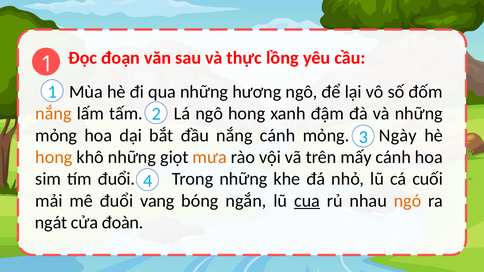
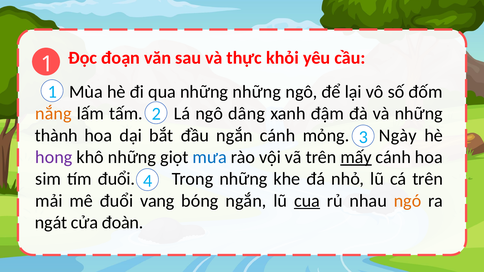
lồng: lồng -> khỏi (282, 58)
những hương: hương -> những (257, 92)
ngô hong: hong -> dâng (247, 114)
mỏng: mỏng -> thành (56, 136)
đầu nắng: nắng -> ngắn (234, 136)
hong colour: orange -> purple (54, 157)
mưa colour: orange -> blue (210, 157)
mấy underline: none -> present (356, 157)
cá cuối: cuối -> trên (428, 179)
